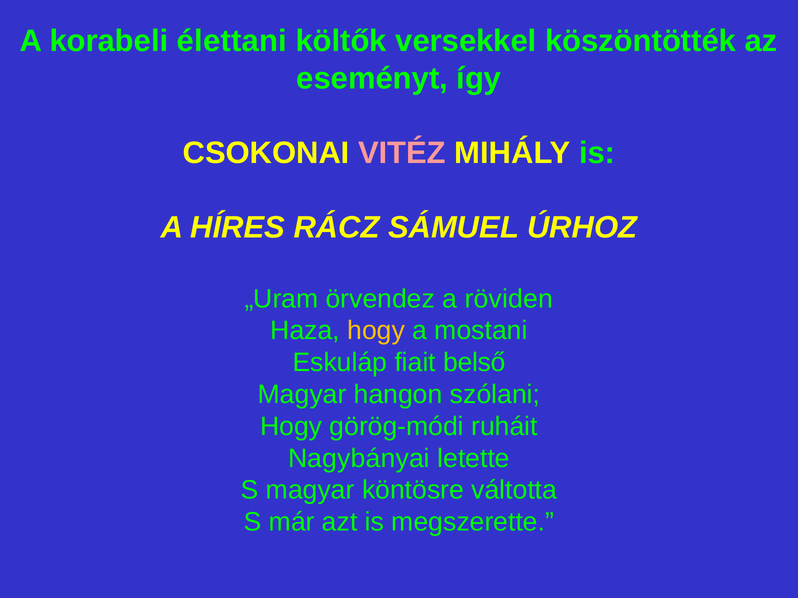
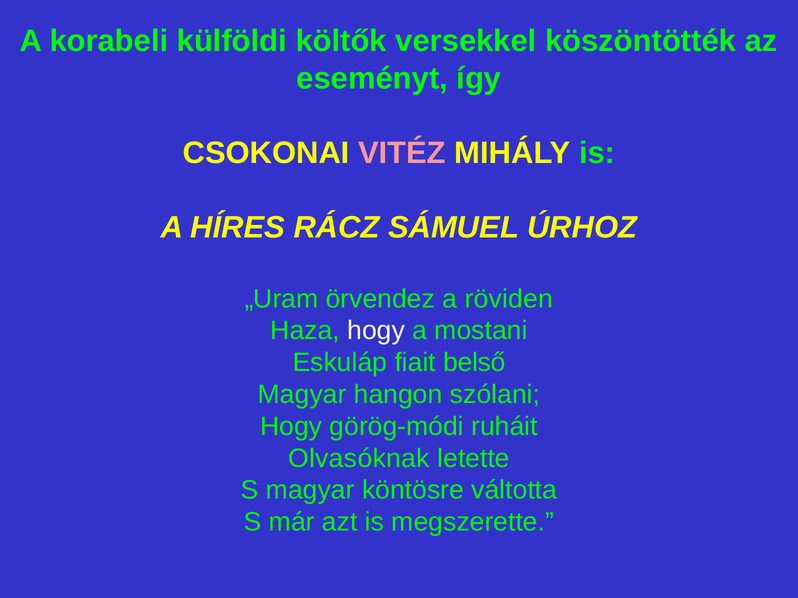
élettani: élettani -> külföldi (232, 41)
hogy colour: yellow -> white (376, 331)
Nagybányai: Nagybányai -> Olvasóknak (359, 459)
